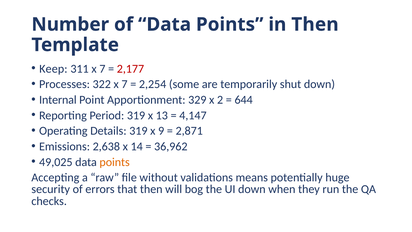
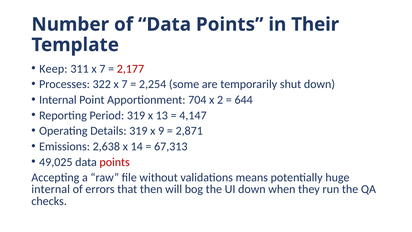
in Then: Then -> Their (315, 24)
329: 329 -> 704 (197, 100)
36,962: 36,962 -> 67,313 (171, 146)
points colour: orange -> red (115, 162)
security: security -> internal (51, 189)
